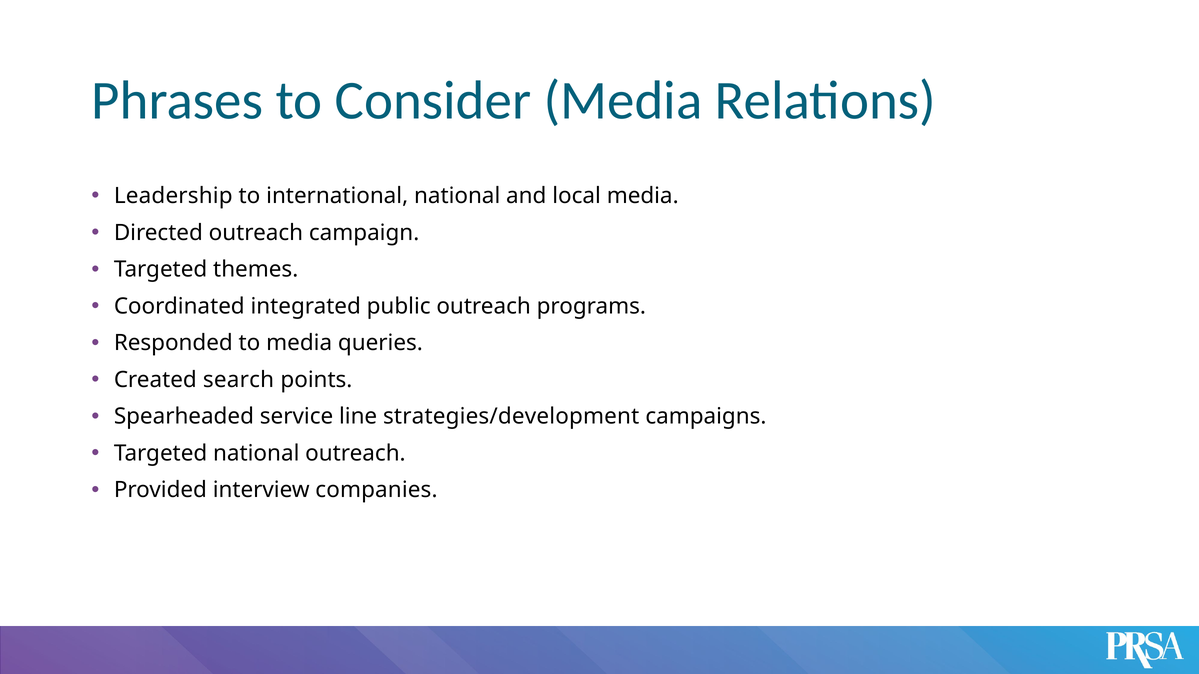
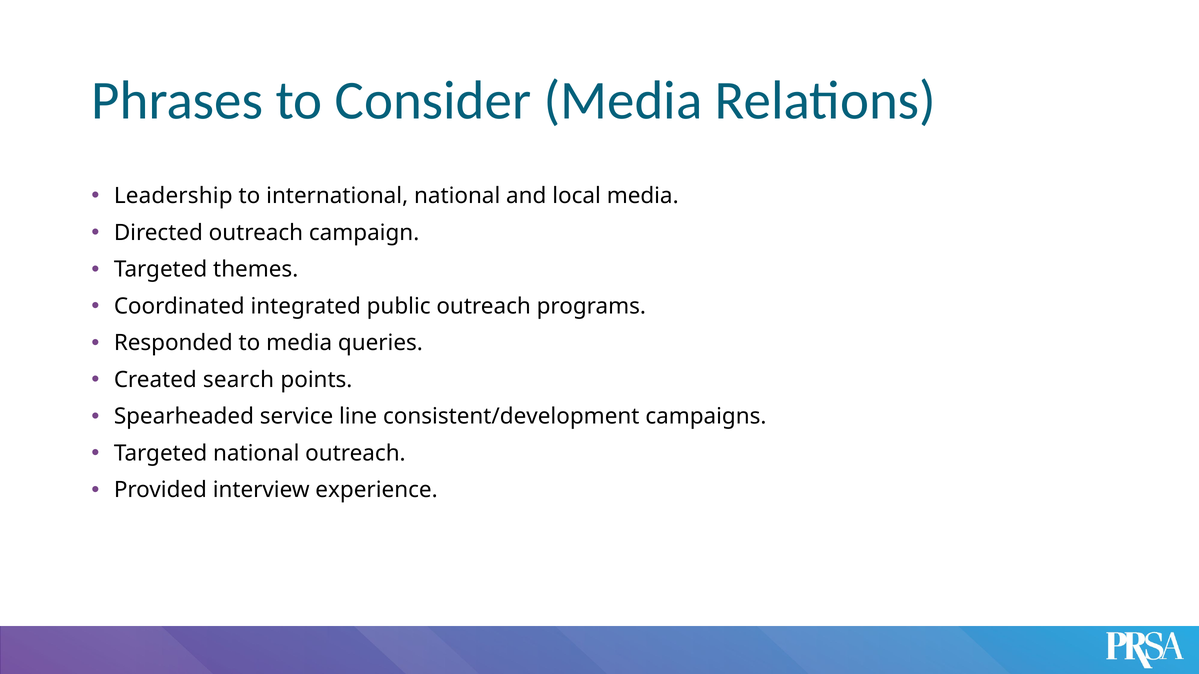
strategies/development: strategies/development -> consistent/development (511, 417)
companies: companies -> experience (377, 490)
